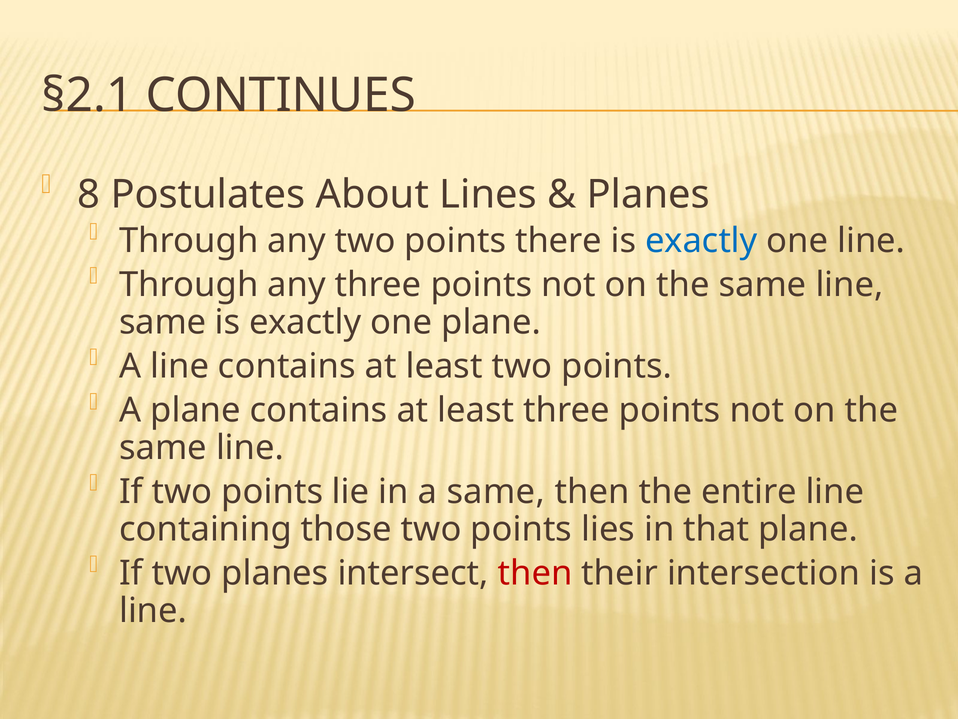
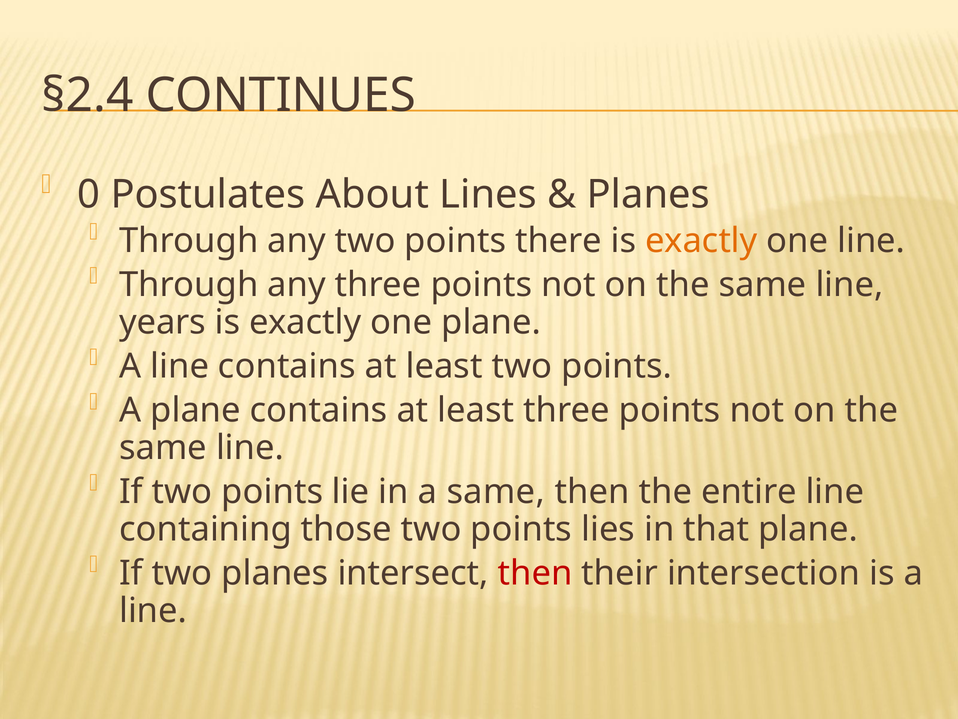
§2.1: §2.1 -> §2.4 (87, 95)
8: 8 -> 0 (89, 194)
exactly colour: blue -> orange (701, 241)
same: same -> years (163, 322)
